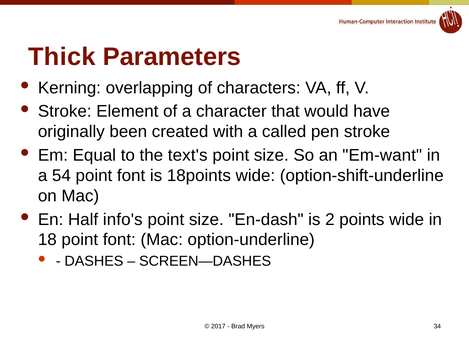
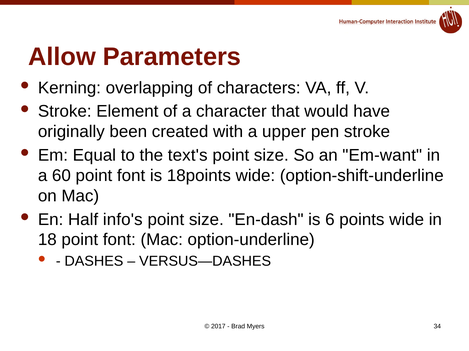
Thick: Thick -> Allow (62, 57)
called: called -> upper (284, 132)
54: 54 -> 60 (61, 176)
2: 2 -> 6 (330, 220)
SCREEN—DASHES: SCREEN—DASHES -> VERSUS—DASHES (205, 262)
